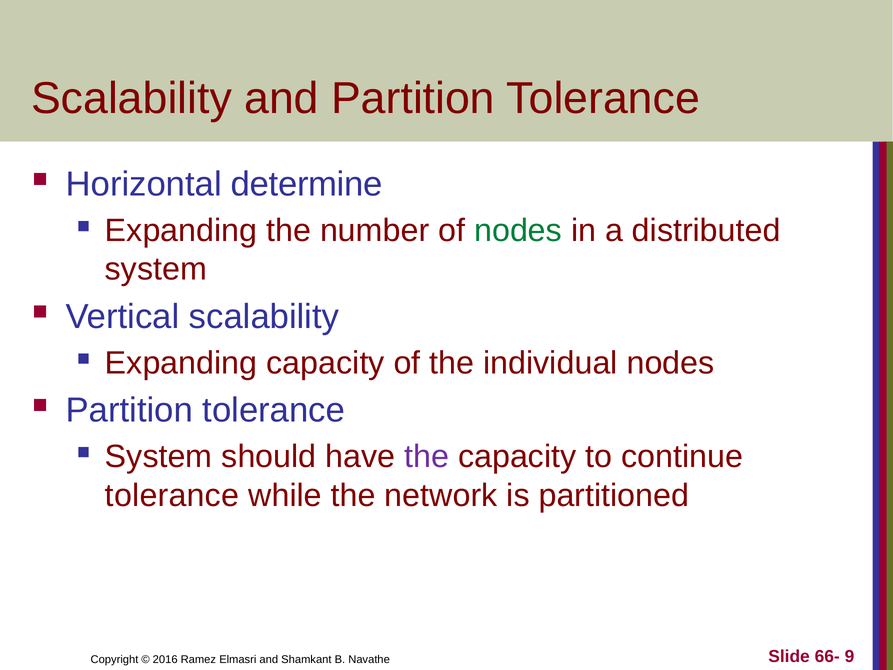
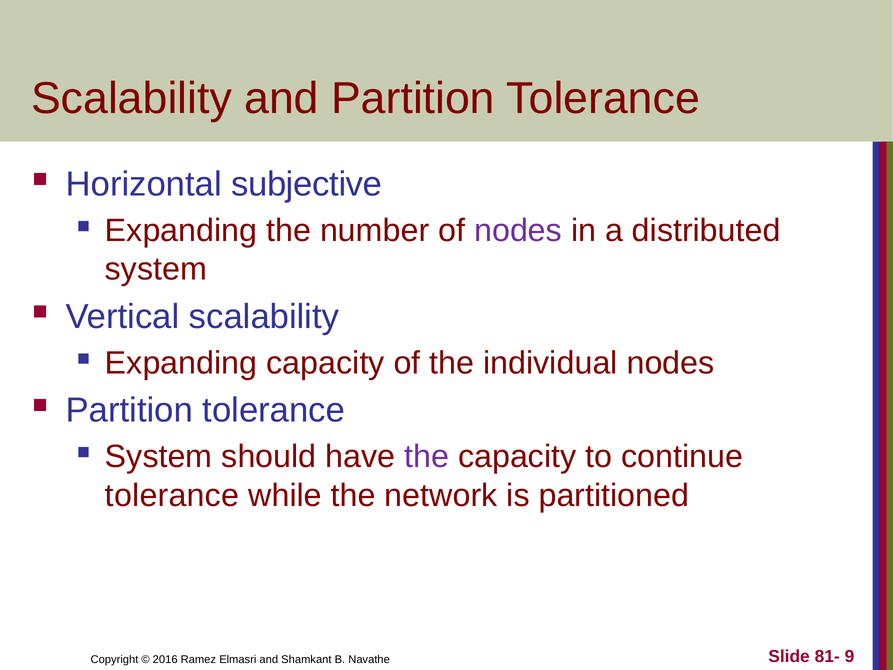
determine: determine -> subjective (307, 184)
nodes colour: green -> purple (518, 230)
66-: 66- -> 81- (827, 656)
